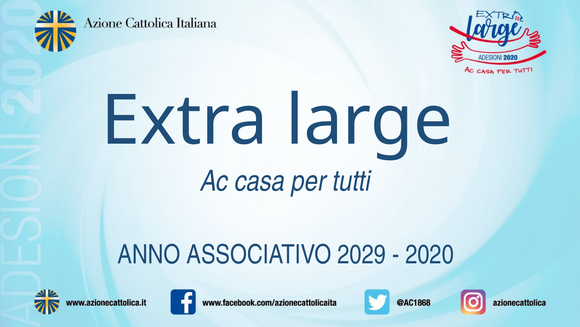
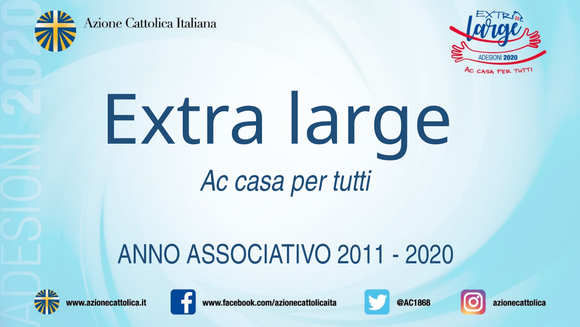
2029: 2029 -> 2011 (362, 254)
